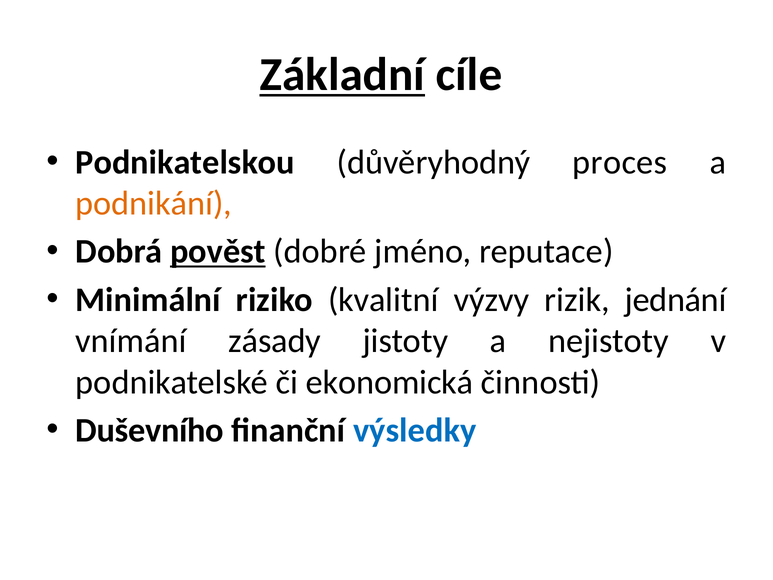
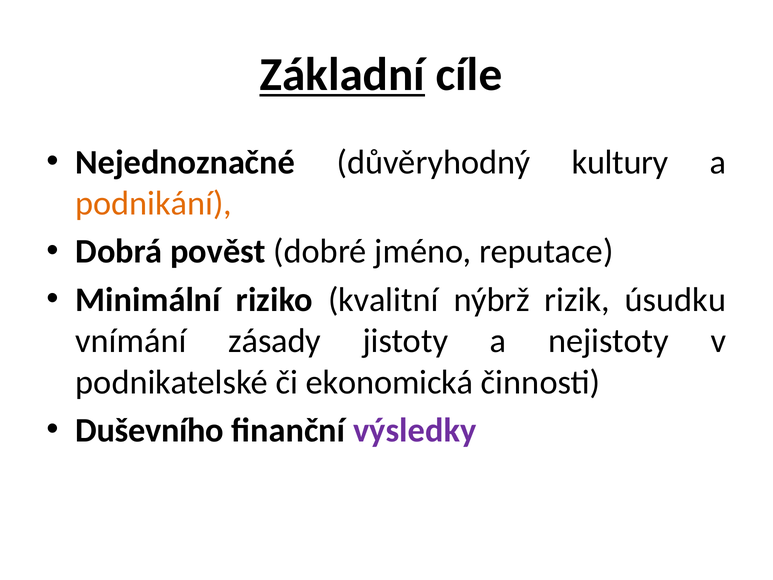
Podnikatelskou: Podnikatelskou -> Nejednoznačné (185, 162)
proces: proces -> kultury (620, 162)
pověst underline: present -> none (218, 252)
výzvy: výzvy -> nýbrž (492, 300)
jednání: jednání -> úsudku (676, 300)
výsledky colour: blue -> purple (415, 430)
